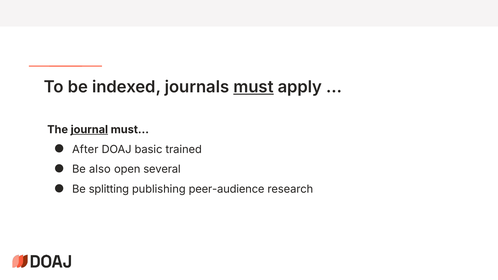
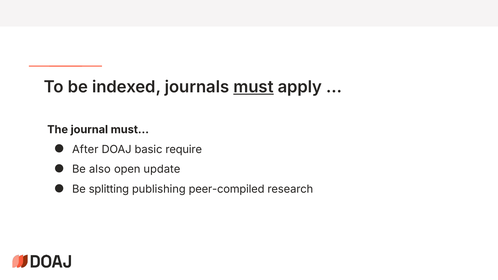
journal underline: present -> none (89, 130)
trained: trained -> require (184, 150)
several: several -> update (162, 169)
peer-audience: peer-audience -> peer-compiled (227, 189)
